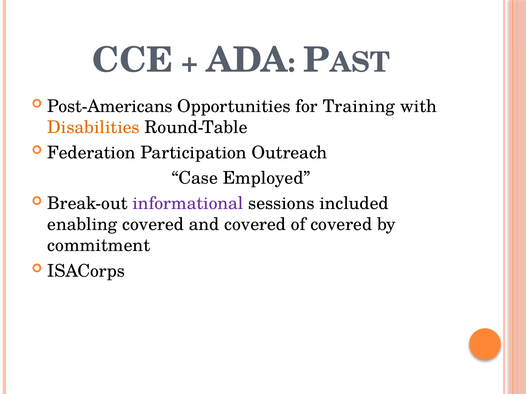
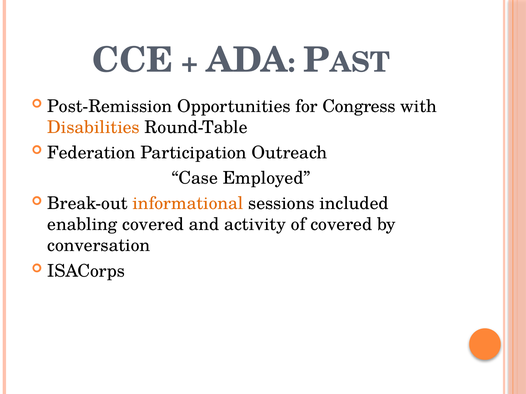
Post-Americans: Post-Americans -> Post-Remission (110, 106)
Training: Training -> Congress (359, 106)
informational colour: purple -> orange (188, 204)
and covered: covered -> activity (255, 225)
commitment: commitment -> conversation (99, 246)
